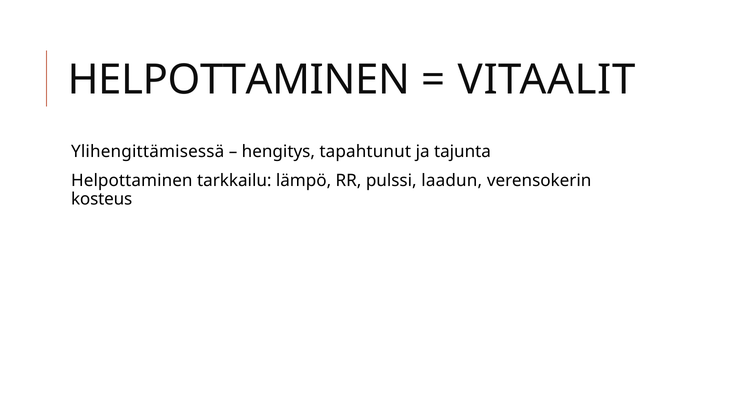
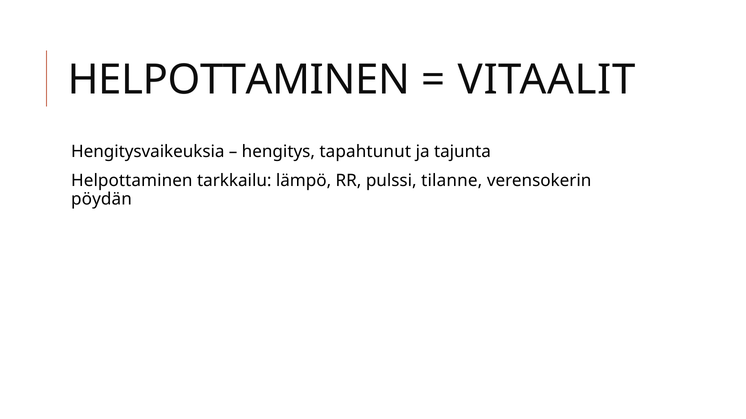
Ylihengittämisessä: Ylihengittämisessä -> Hengitysvaikeuksia (148, 152)
laadun: laadun -> tilanne (452, 181)
kosteus: kosteus -> pöydän (101, 200)
